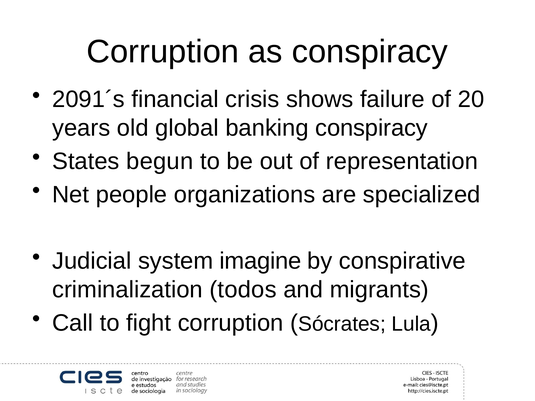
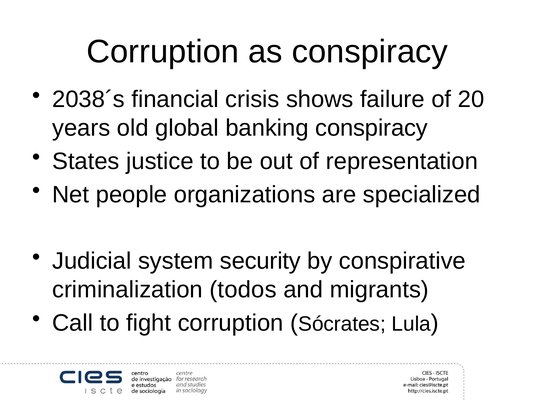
2091´s: 2091´s -> 2038´s (89, 100)
begun: begun -> justice (160, 161)
imagine: imagine -> security (260, 261)
